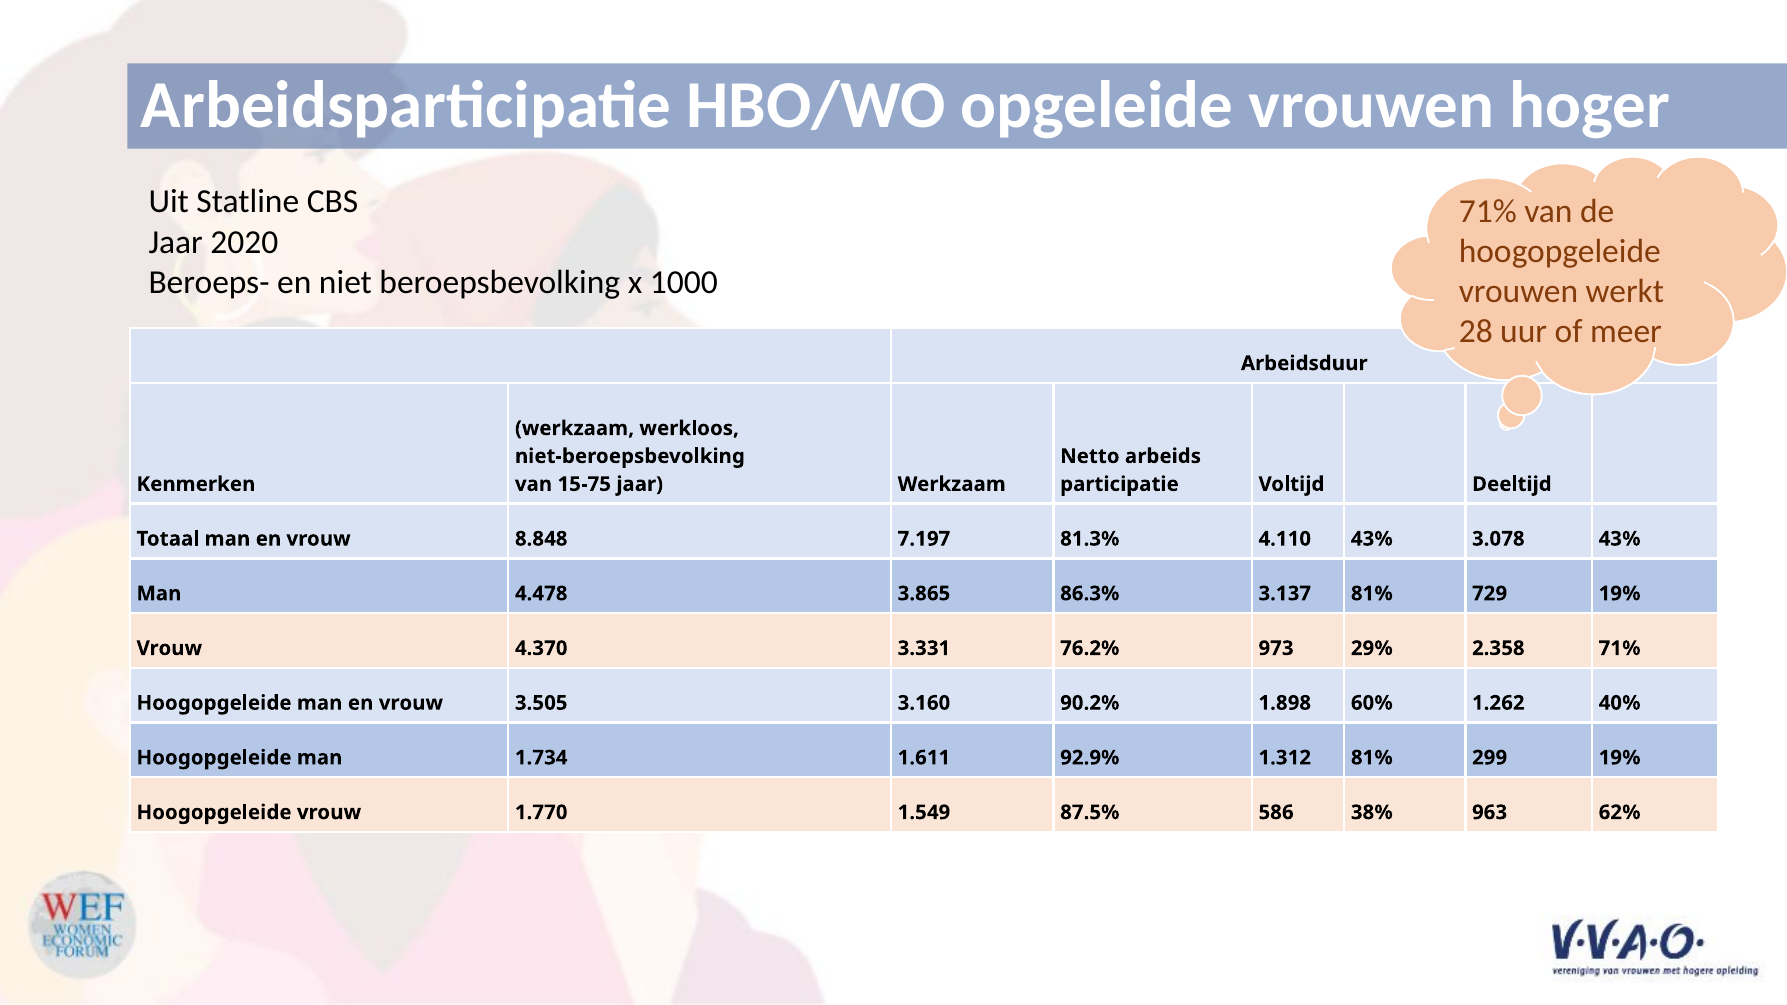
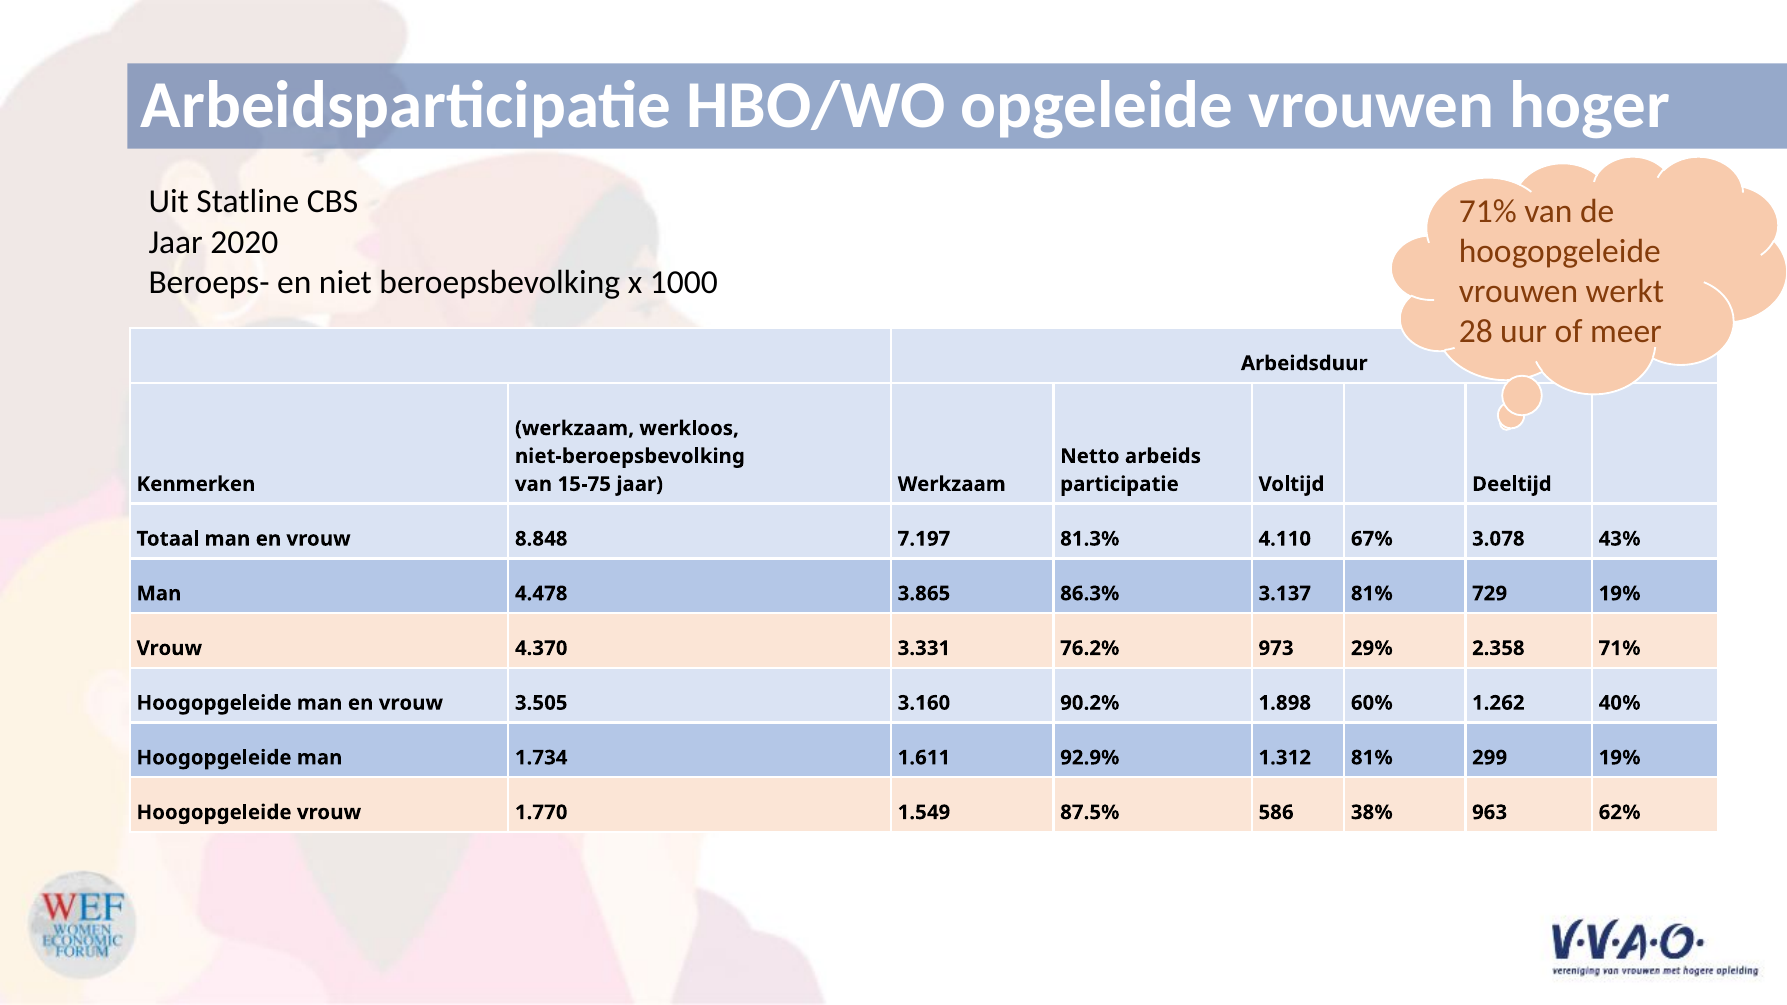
4.110 43%: 43% -> 67% (1372, 539)
